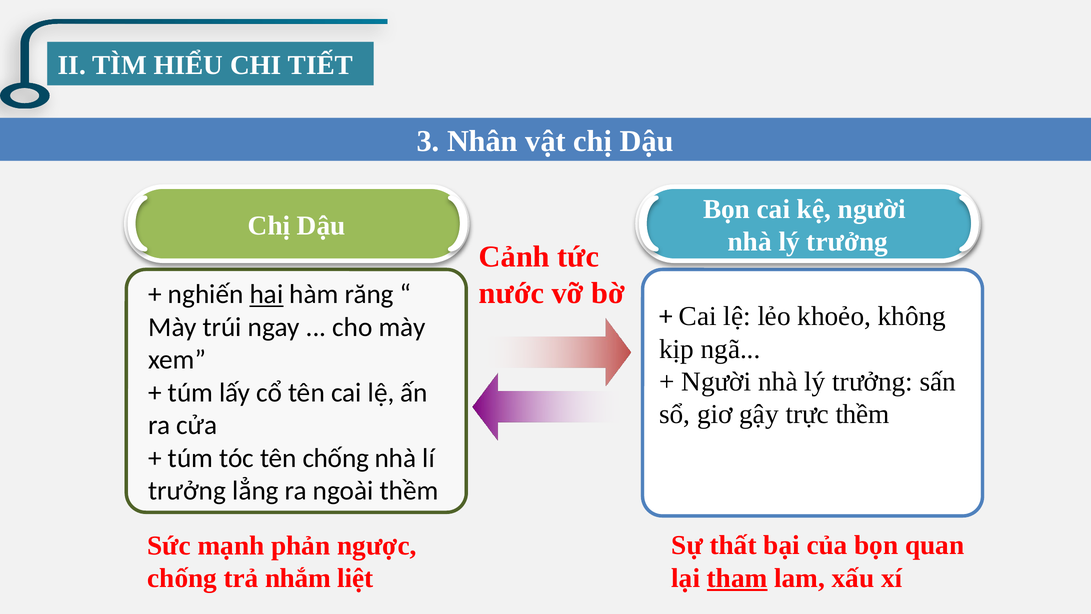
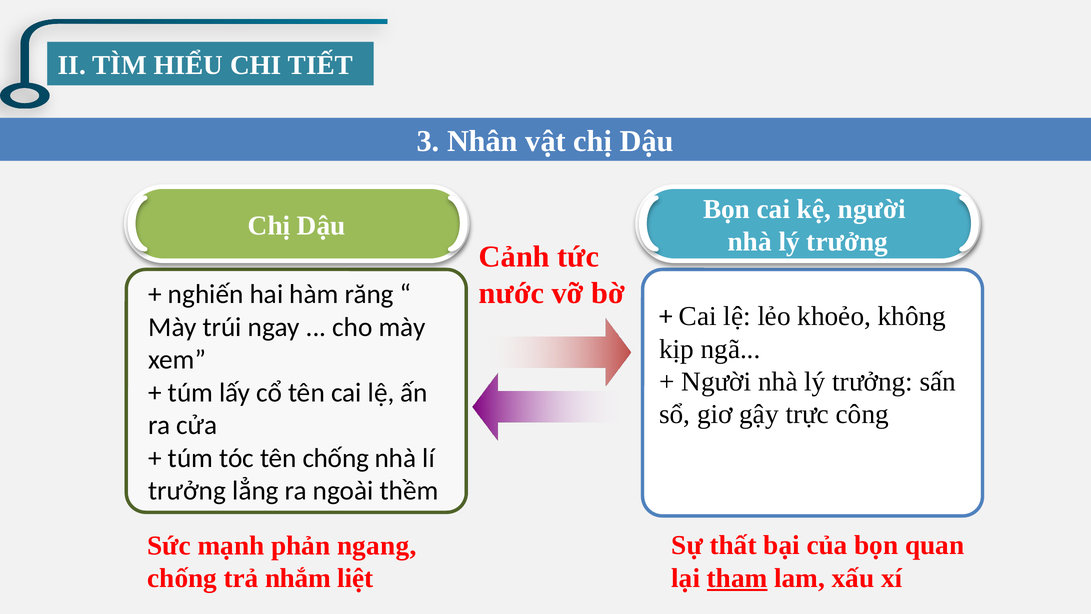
hai underline: present -> none (266, 294)
trực thềm: thềm -> công (862, 414)
ngược: ngược -> ngang (377, 545)
